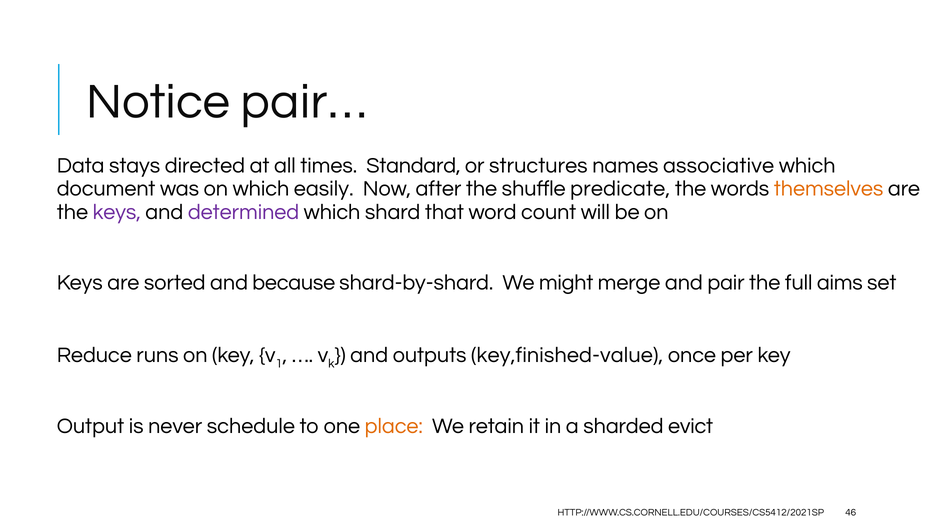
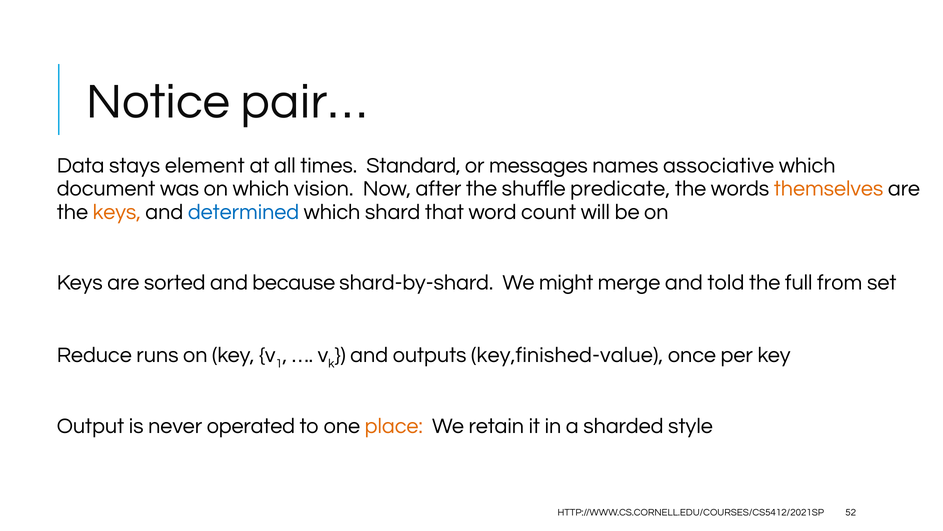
directed: directed -> element (205, 165)
structures: structures -> messages (538, 165)
easily: easily -> vision (324, 189)
keys colour: purple -> orange (117, 212)
determined colour: purple -> blue (244, 212)
pair: pair -> told (726, 282)
aims: aims -> from (840, 282)
schedule: schedule -> operated (251, 426)
evict: evict -> style (690, 426)
46: 46 -> 52 (851, 512)
